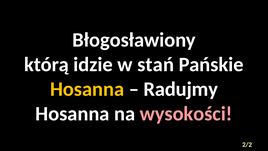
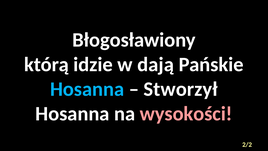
stań: stań -> dają (156, 65)
Hosanna colour: yellow -> light blue (87, 89)
Radujmy: Radujmy -> Stworzył (181, 89)
